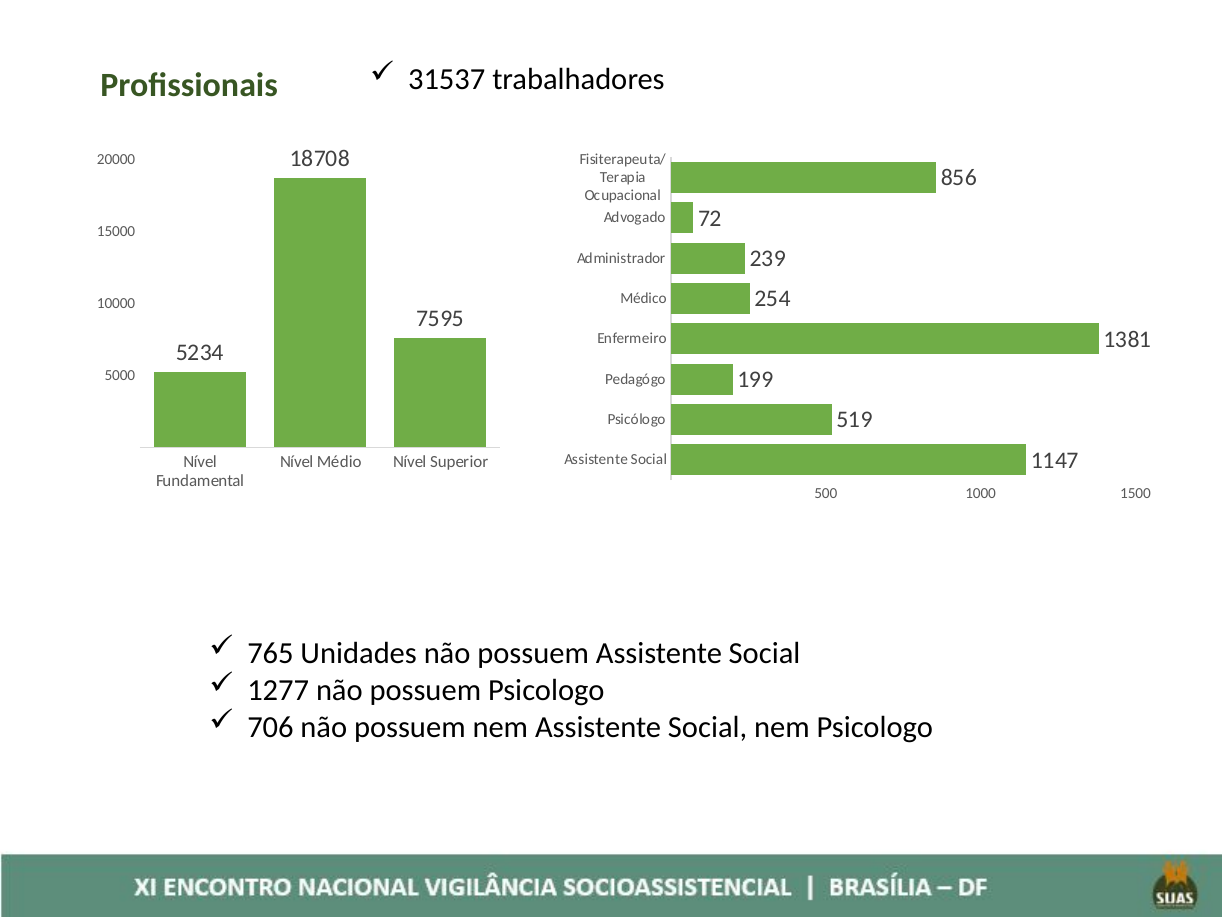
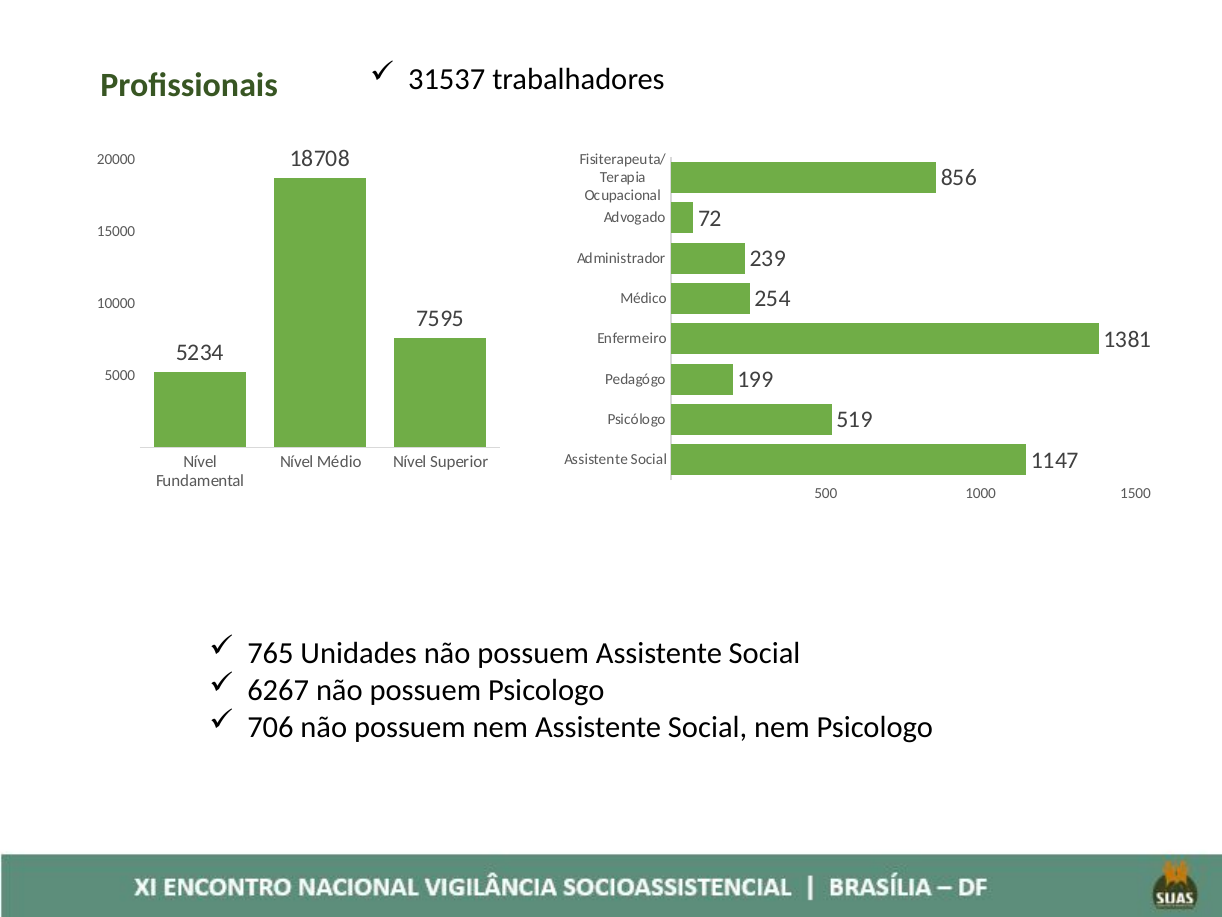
1277: 1277 -> 6267 (278, 690)
